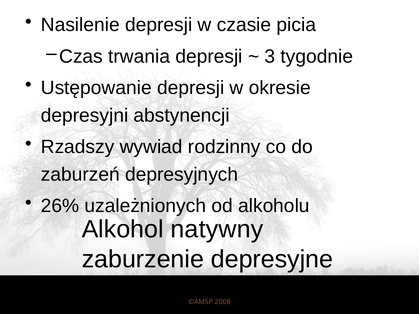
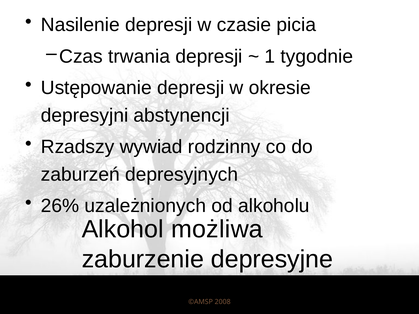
3: 3 -> 1 (270, 56)
natywny: natywny -> możliwa (217, 229)
